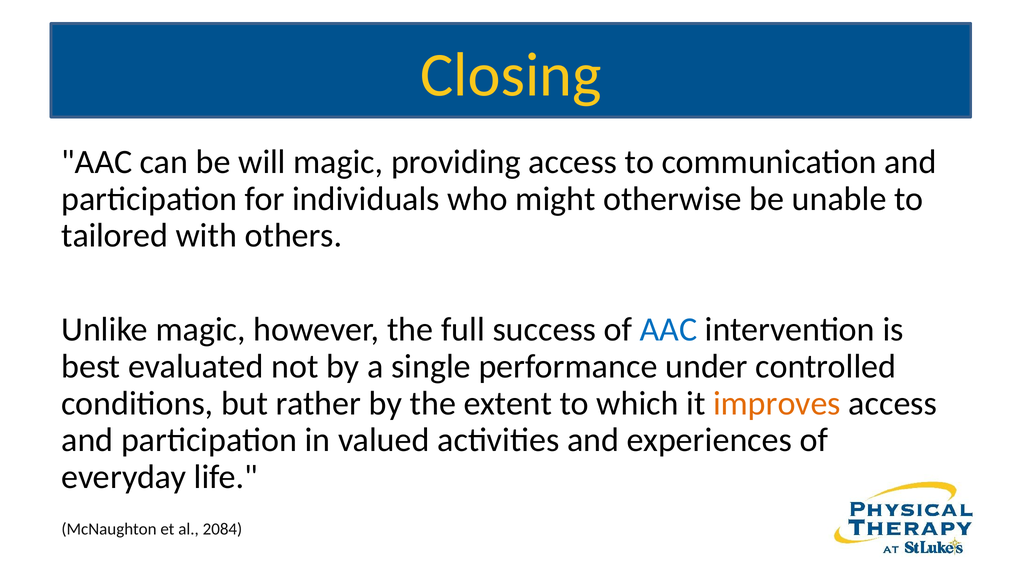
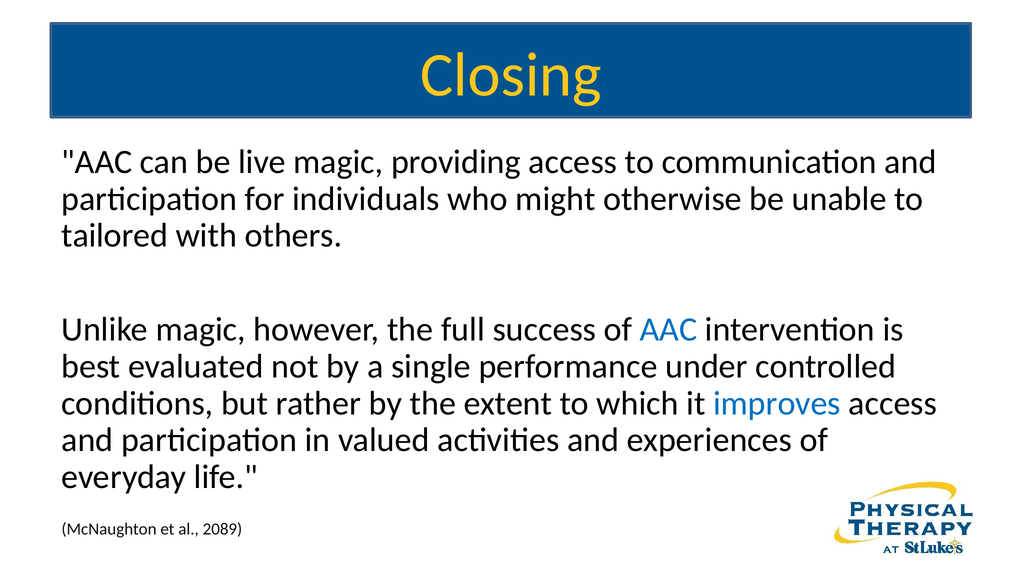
will: will -> live (262, 162)
improves colour: orange -> blue (777, 403)
2084: 2084 -> 2089 (222, 529)
